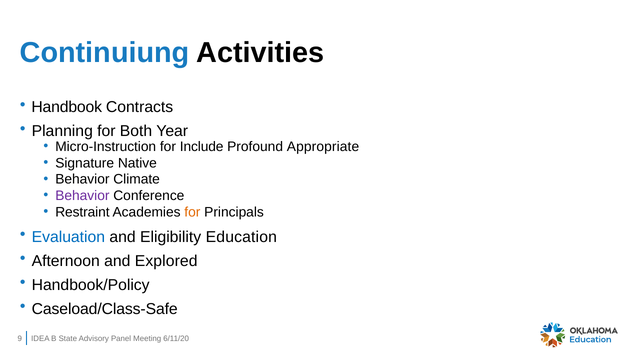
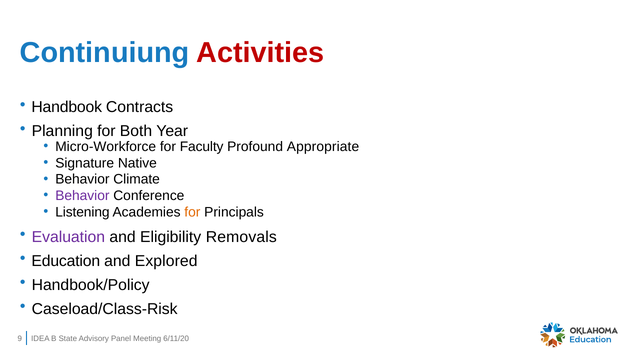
Activities colour: black -> red (260, 53)
Micro-Instruction: Micro-Instruction -> Micro-Workforce (106, 147)
Include: Include -> Faculty (202, 147)
Restraint: Restraint -> Listening (82, 212)
Evaluation colour: blue -> purple (68, 237)
Education: Education -> Removals (241, 237)
Afternoon: Afternoon -> Education (66, 261)
Caseload/Class-Safe: Caseload/Class-Safe -> Caseload/Class-Risk (105, 309)
